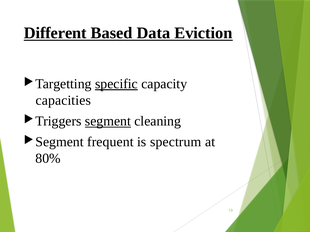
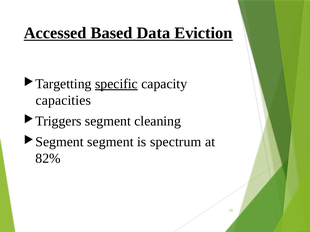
Different: Different -> Accessed (55, 33)
segment underline: present -> none (108, 121)
frequent: frequent -> segment (110, 142)
80%: 80% -> 82% (48, 159)
